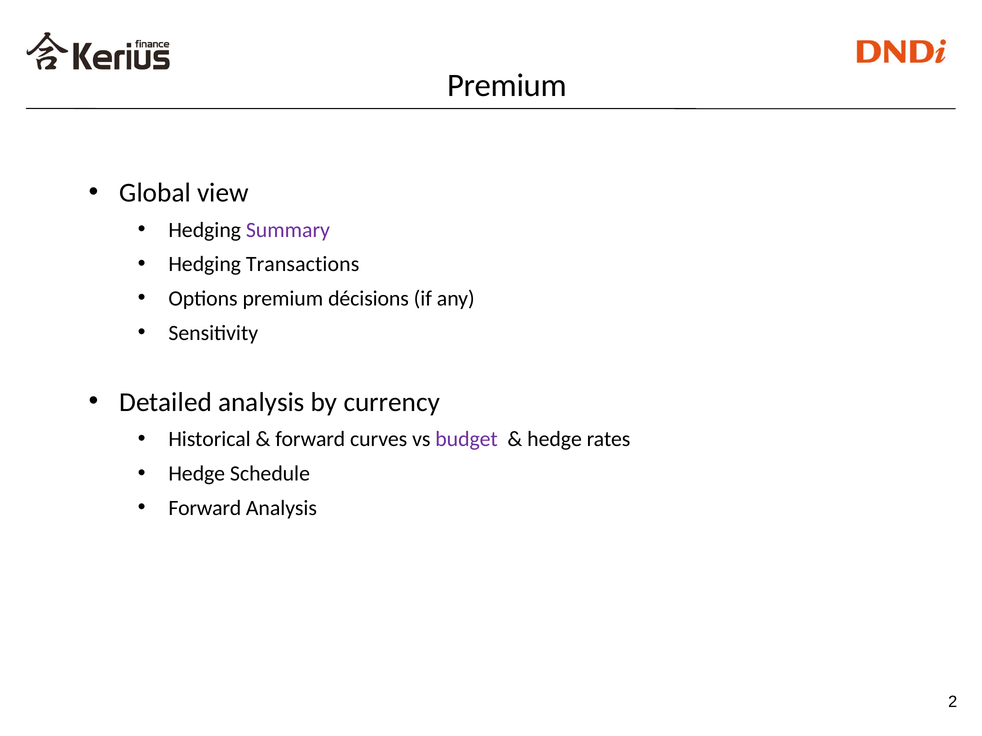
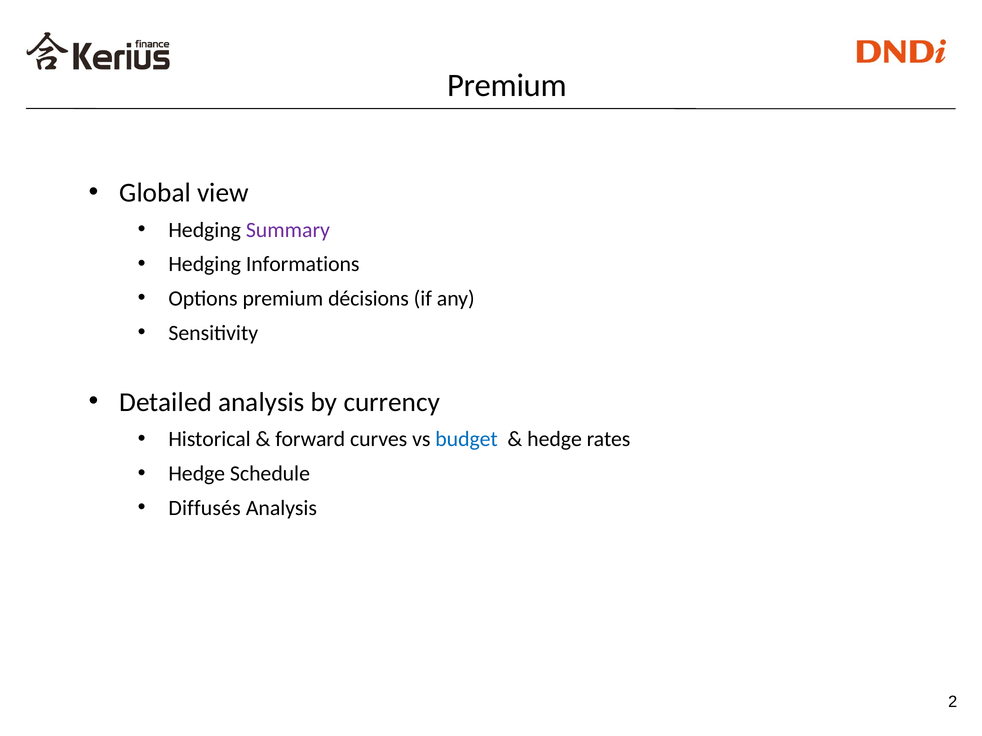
Transactions: Transactions -> Informations (303, 264)
budget colour: purple -> blue (467, 440)
Forward: Forward -> Diffusés (205, 508)
